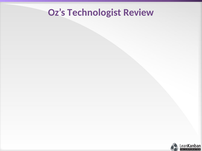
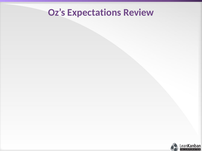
Technologist: Technologist -> Expectations (94, 13)
